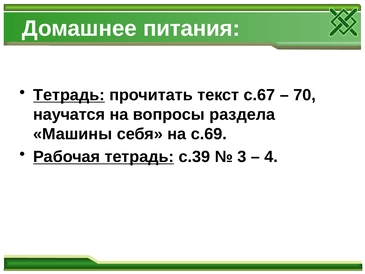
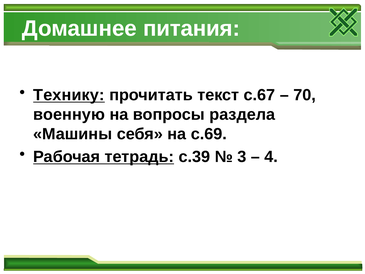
Тетрадь: Тетрадь -> Технику (69, 95)
научатся: научатся -> военную (69, 114)
